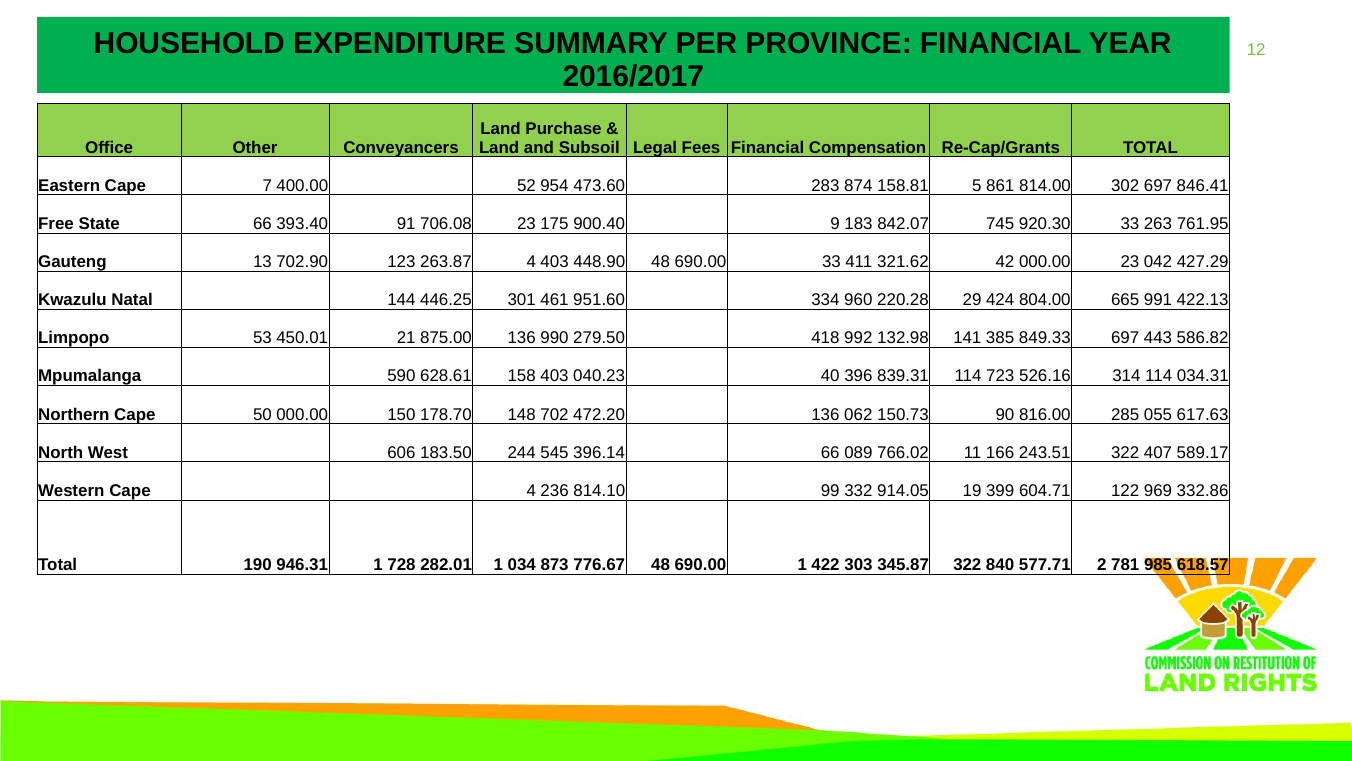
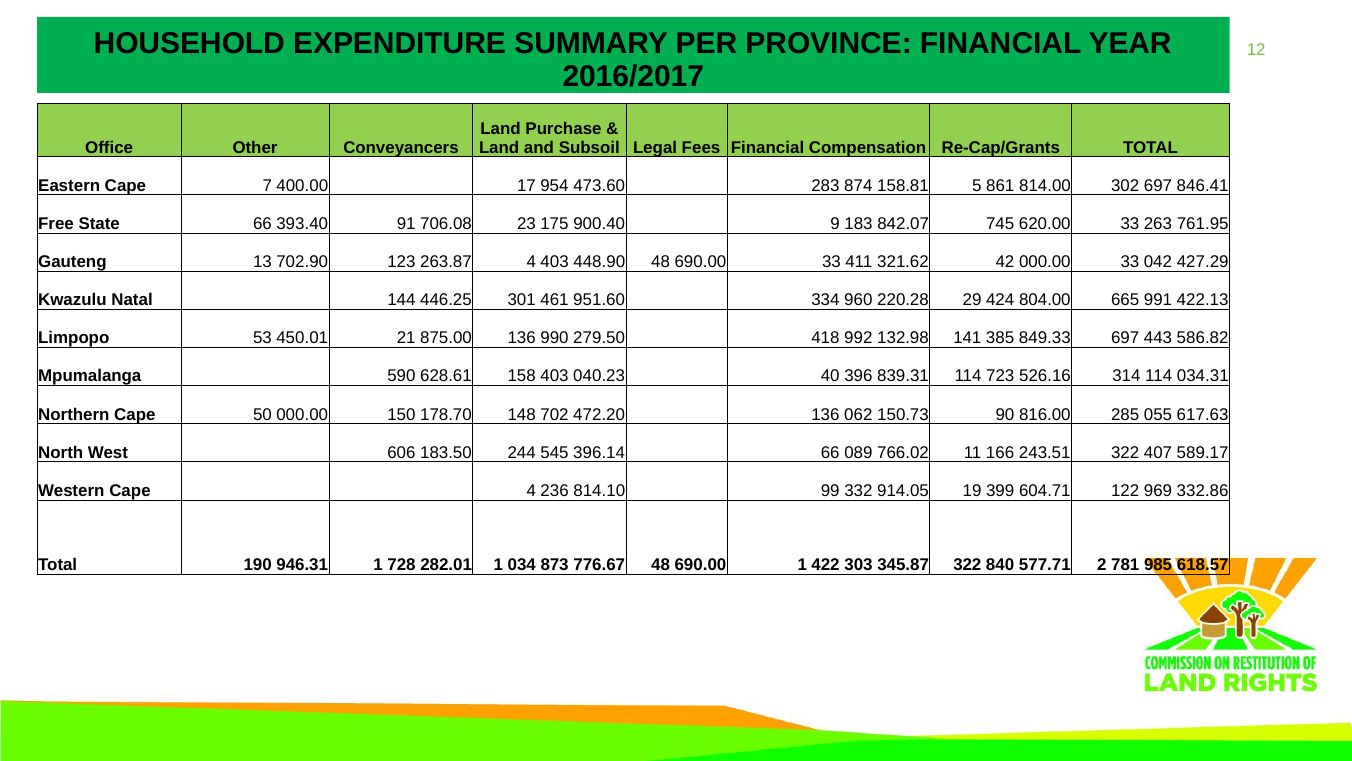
52: 52 -> 17 (526, 186)
920.30: 920.30 -> 620.00 (1045, 224)
000.00 23: 23 -> 33 (1130, 262)
